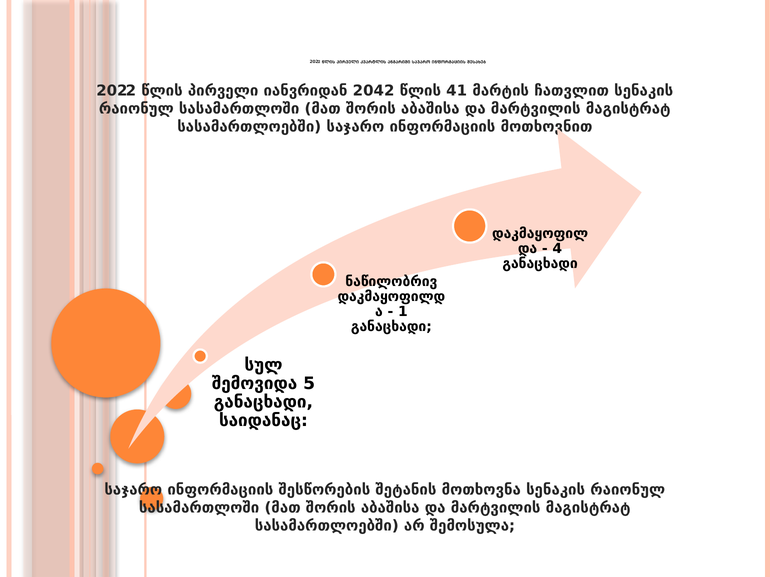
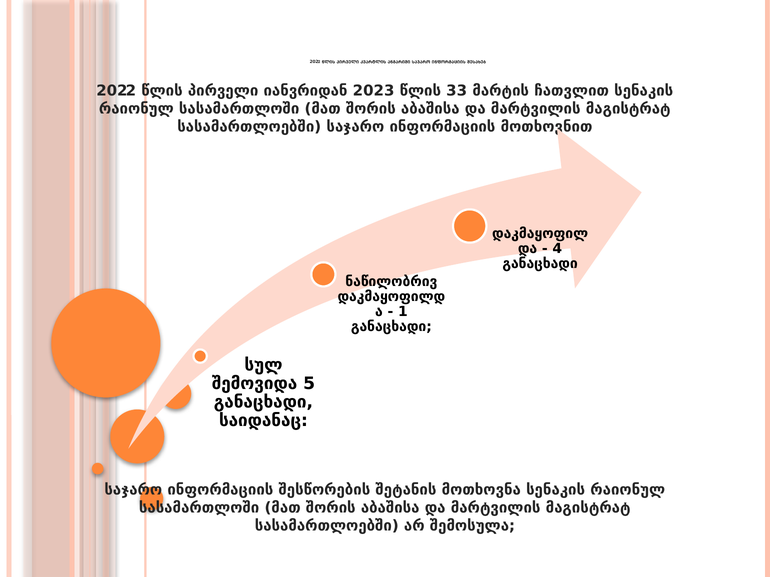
2042: 2042 -> 2023 (374, 91)
41: 41 -> 33 (457, 91)
